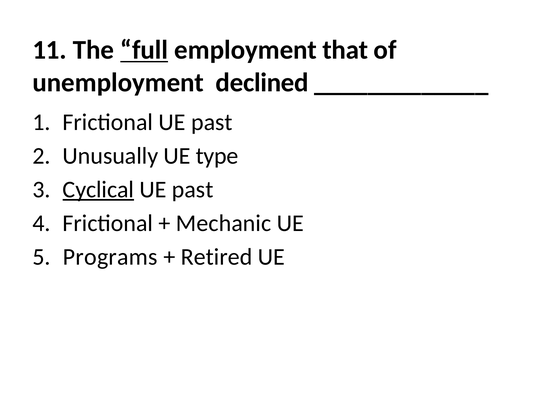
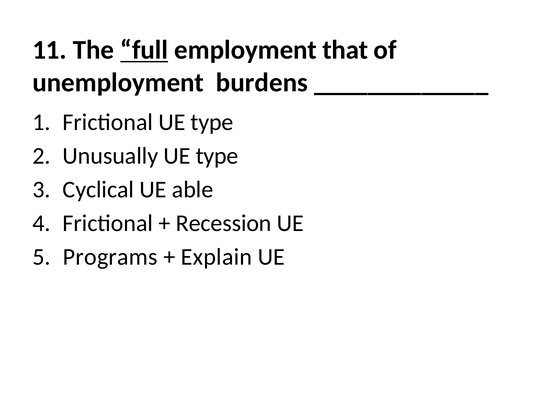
declined: declined -> burdens (262, 82)
Frictional UE past: past -> type (212, 122)
Cyclical underline: present -> none (98, 189)
past: past -> able (193, 189)
Mechanic: Mechanic -> Recession (224, 223)
Retired: Retired -> Explain (216, 256)
